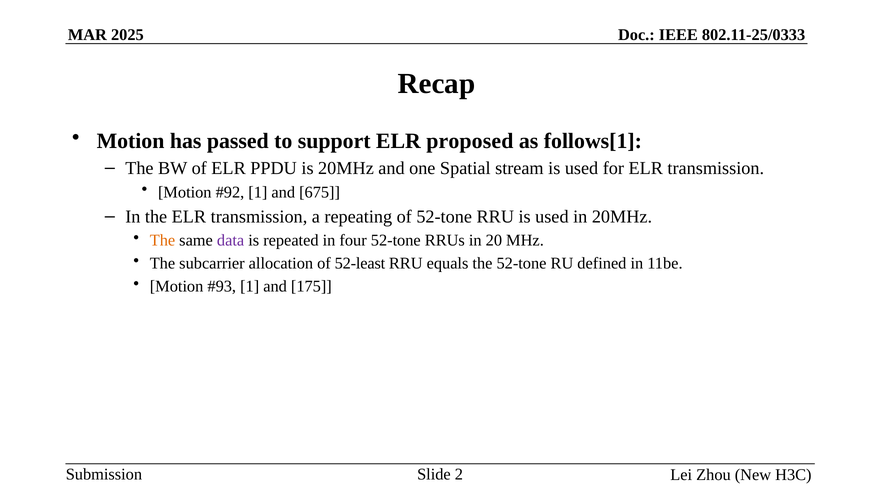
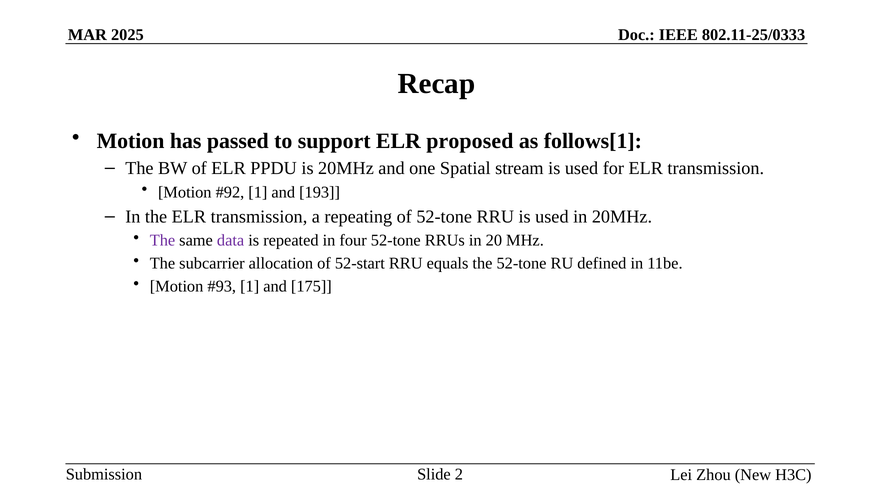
675: 675 -> 193 (320, 192)
The colour: orange -> purple (163, 241)
52-least: 52-least -> 52-start (360, 264)
